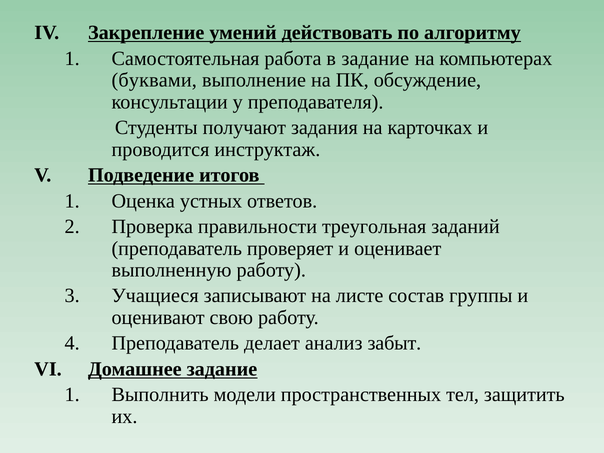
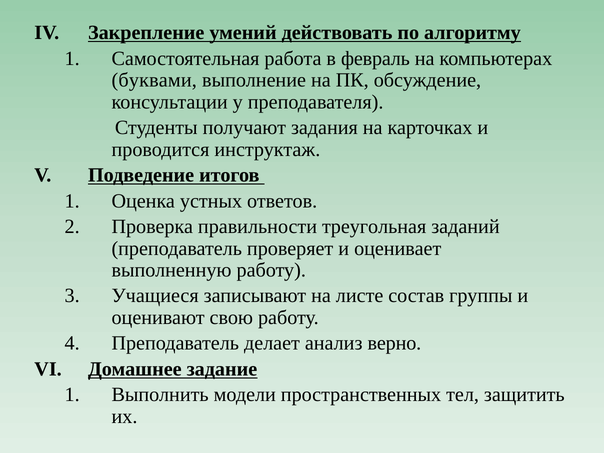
в задание: задание -> февраль (375, 58)
забыт: забыт -> верно (394, 343)
